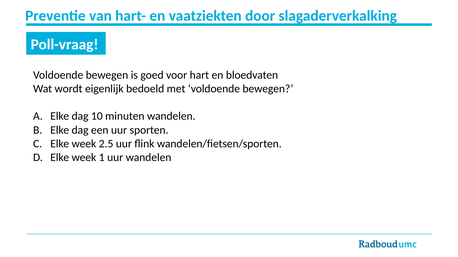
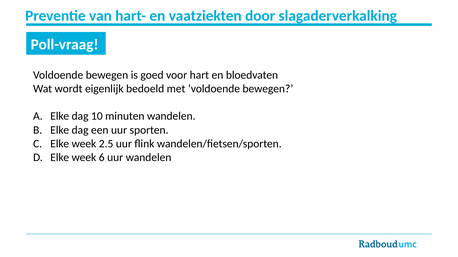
1: 1 -> 6 (102, 158)
